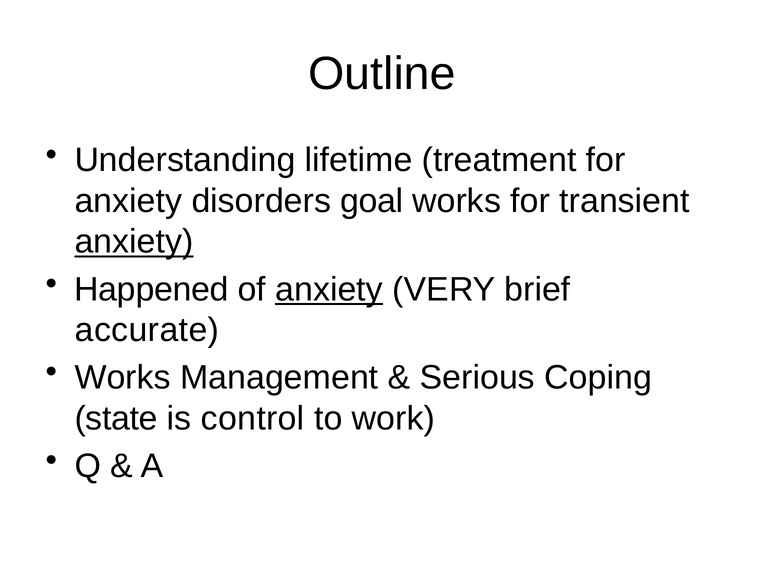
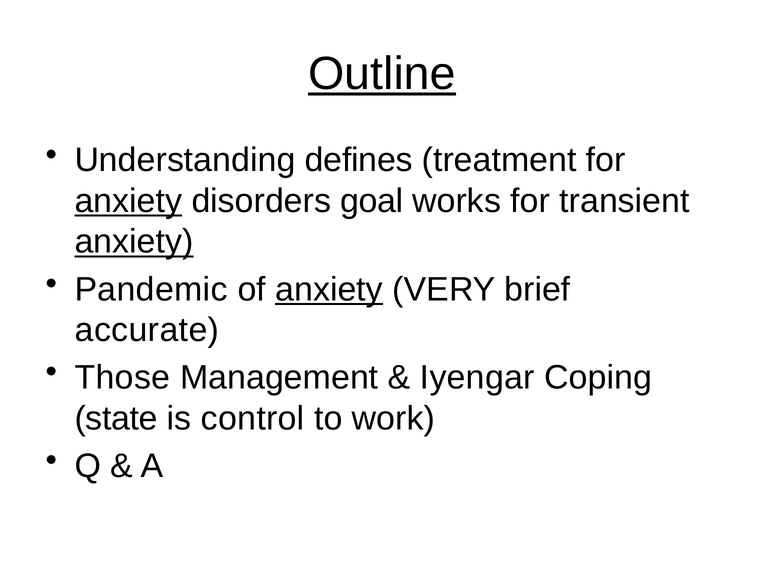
Outline underline: none -> present (382, 74)
lifetime: lifetime -> defines (359, 160)
anxiety underline: none -> present (128, 201)
Happened: Happened -> Pandemic (151, 289)
Works: Works -> Those (122, 378)
Serious: Serious -> Iyengar (477, 378)
